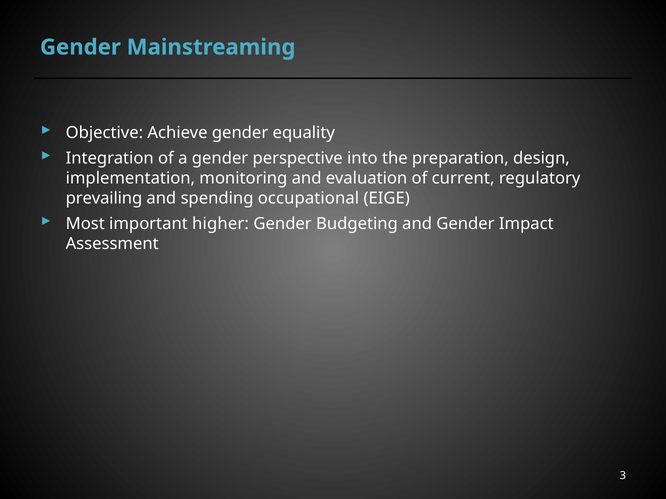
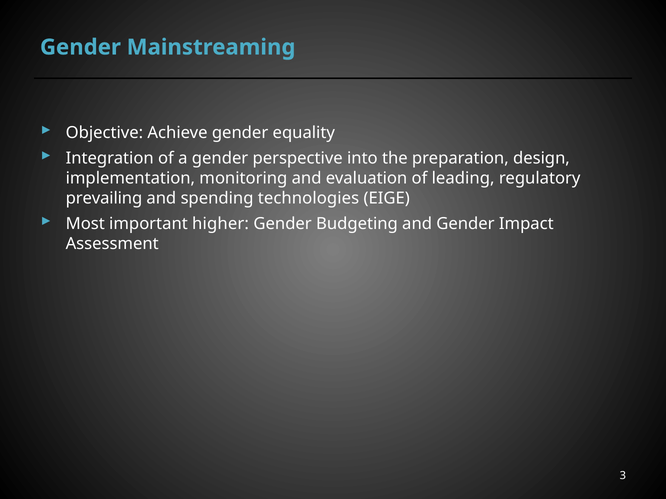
current: current -> leading (463, 179)
occupational: occupational -> technologies (308, 199)
